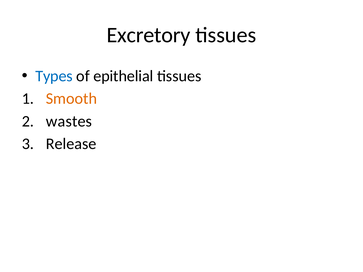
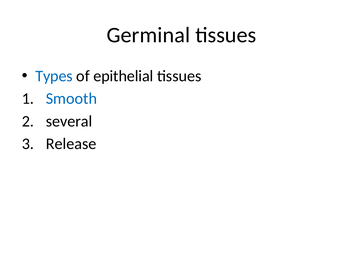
Excretory: Excretory -> Germinal (148, 35)
Smooth colour: orange -> blue (71, 99)
wastes: wastes -> several (69, 121)
